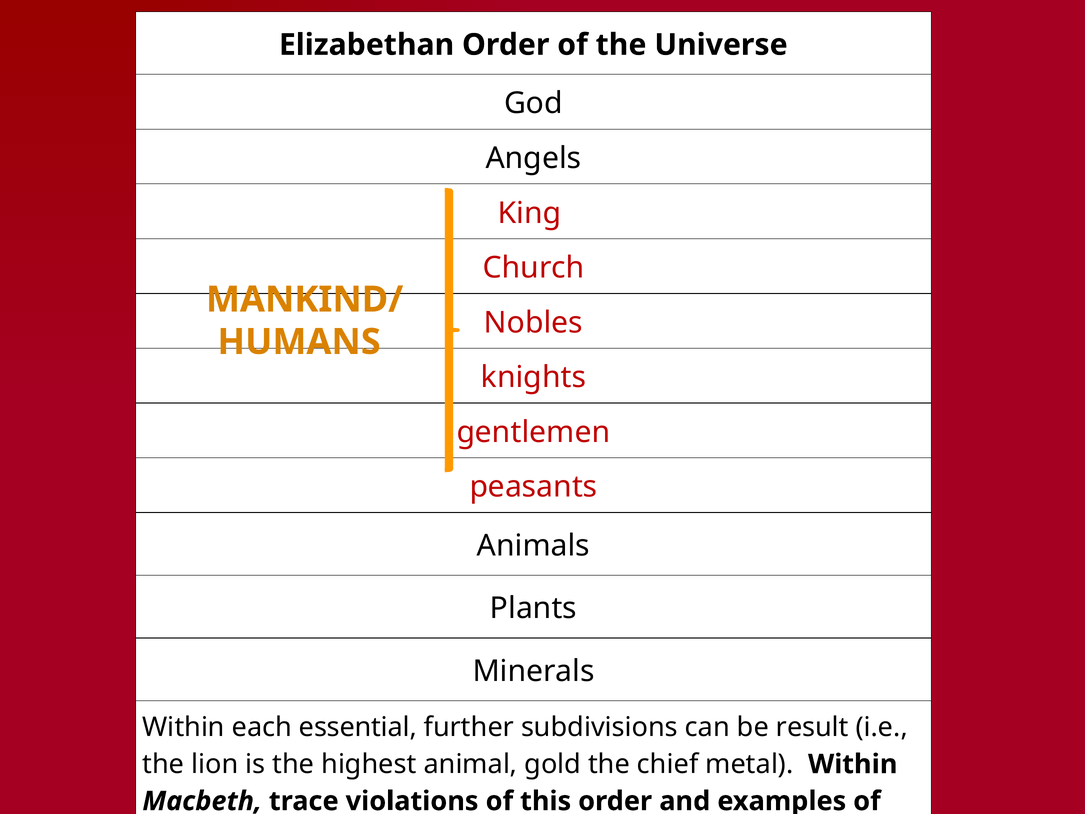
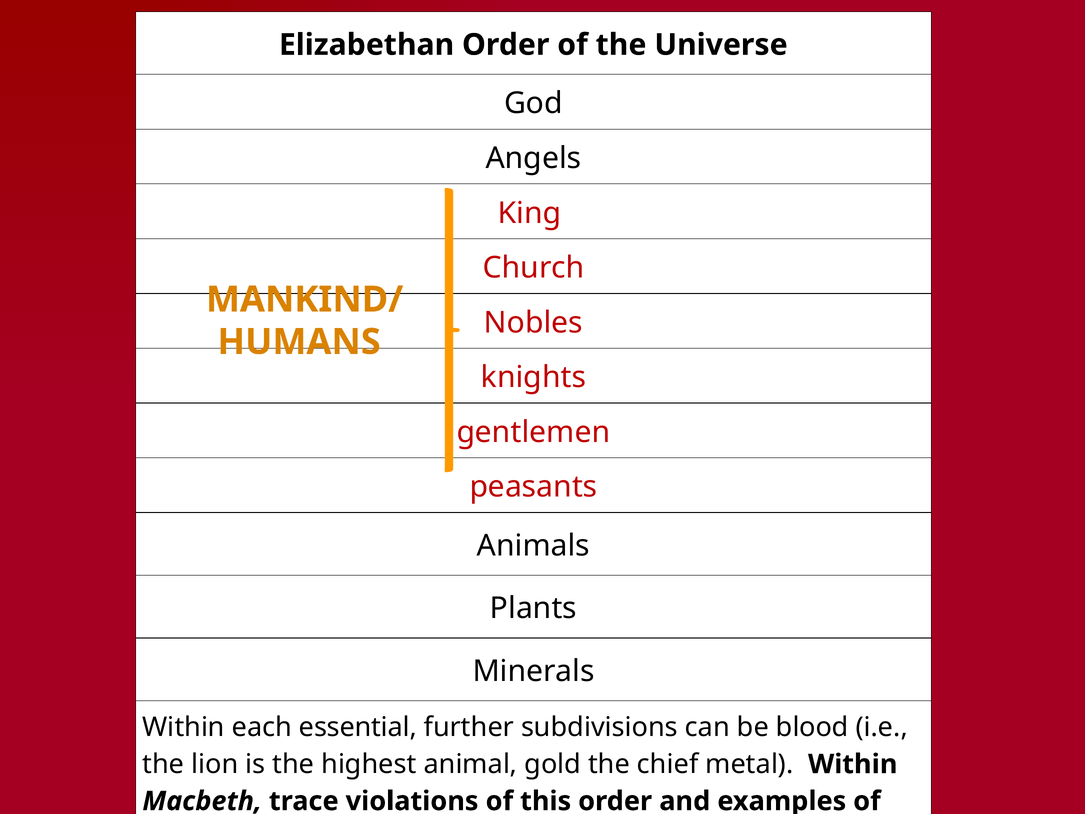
result: result -> blood (812, 727)
